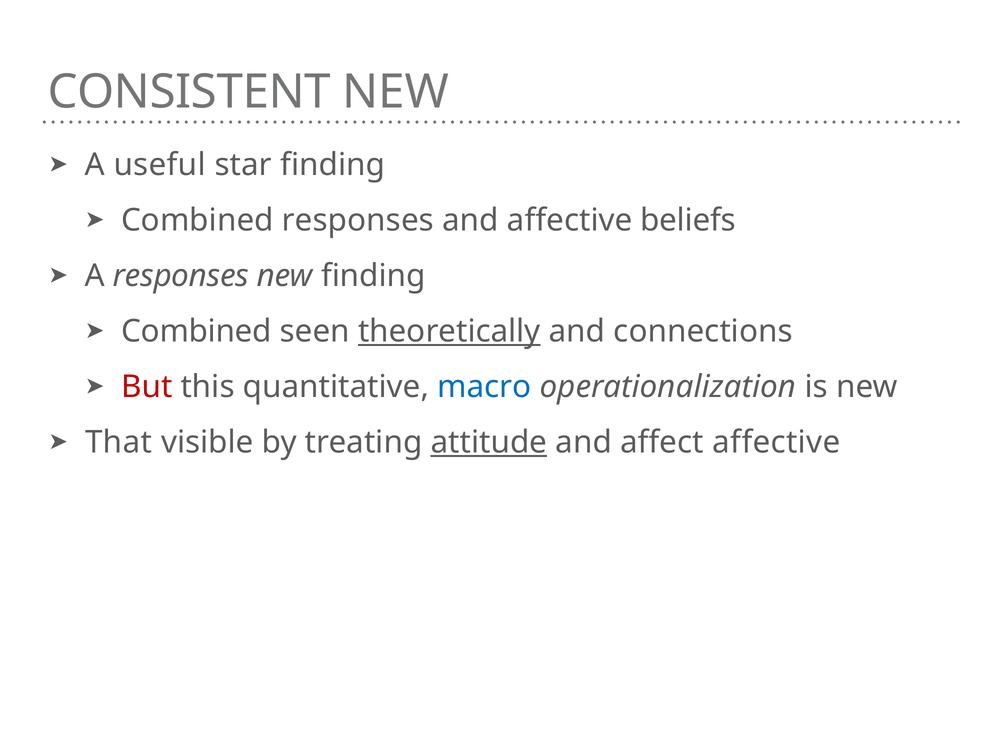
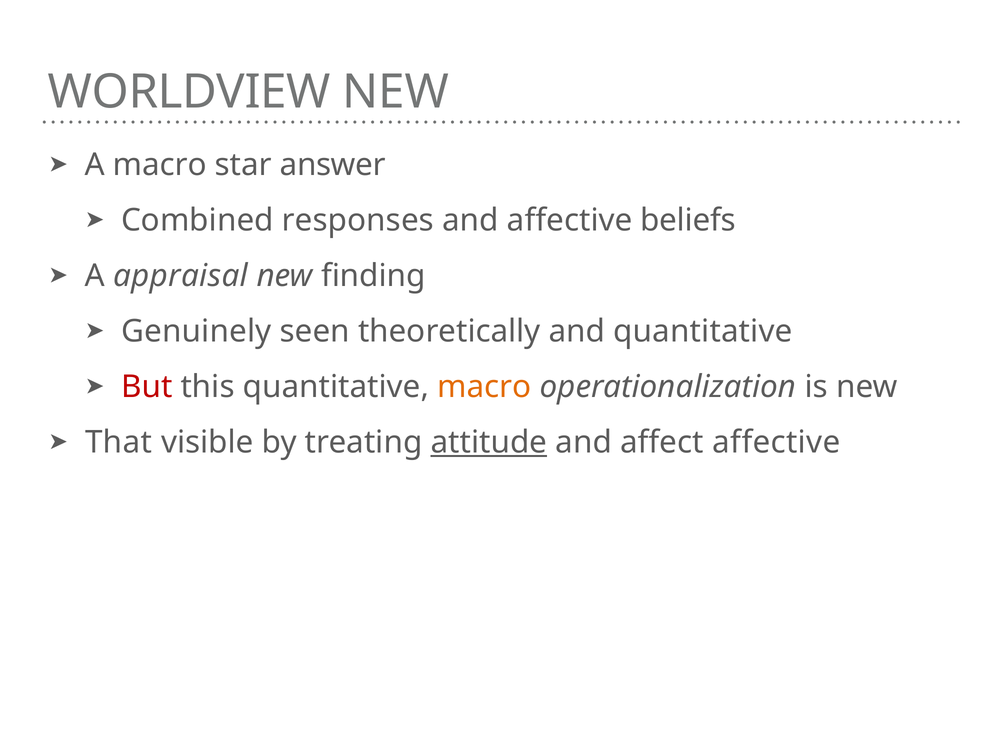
CONSISTENT: CONSISTENT -> WORLDVIEW (189, 92)
A useful: useful -> macro (160, 165)
star finding: finding -> answer (333, 165)
A responses: responses -> appraisal (181, 276)
Combined: Combined -> Genuinely (196, 331)
theoretically underline: present -> none (449, 331)
and connections: connections -> quantitative (703, 331)
macro colour: blue -> orange (484, 387)
